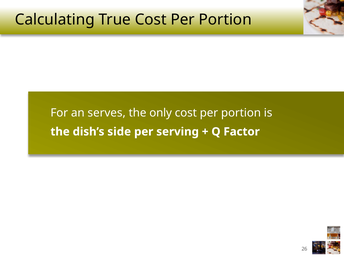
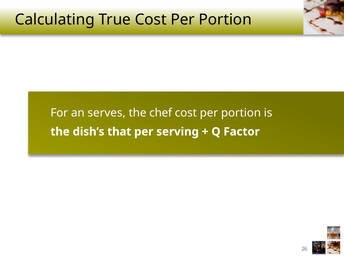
only: only -> chef (161, 113)
side: side -> that (119, 132)
